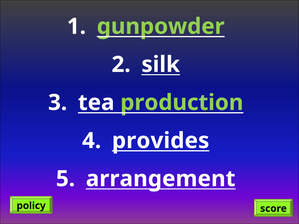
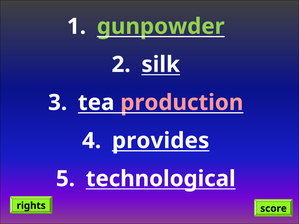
production colour: light green -> pink (182, 103)
arrangement: arrangement -> technological (161, 179)
policy: policy -> rights (31, 206)
